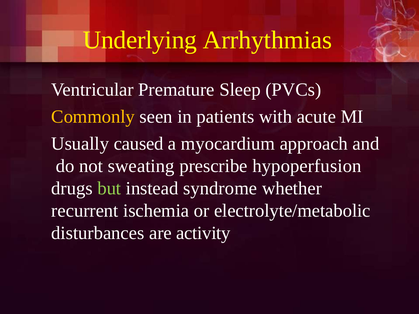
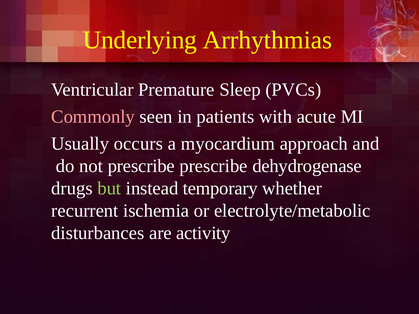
Commonly colour: yellow -> pink (93, 117)
caused: caused -> occurs (138, 144)
not sweating: sweating -> prescribe (141, 166)
hypoperfusion: hypoperfusion -> dehydrogenase (307, 166)
syndrome: syndrome -> temporary (220, 188)
